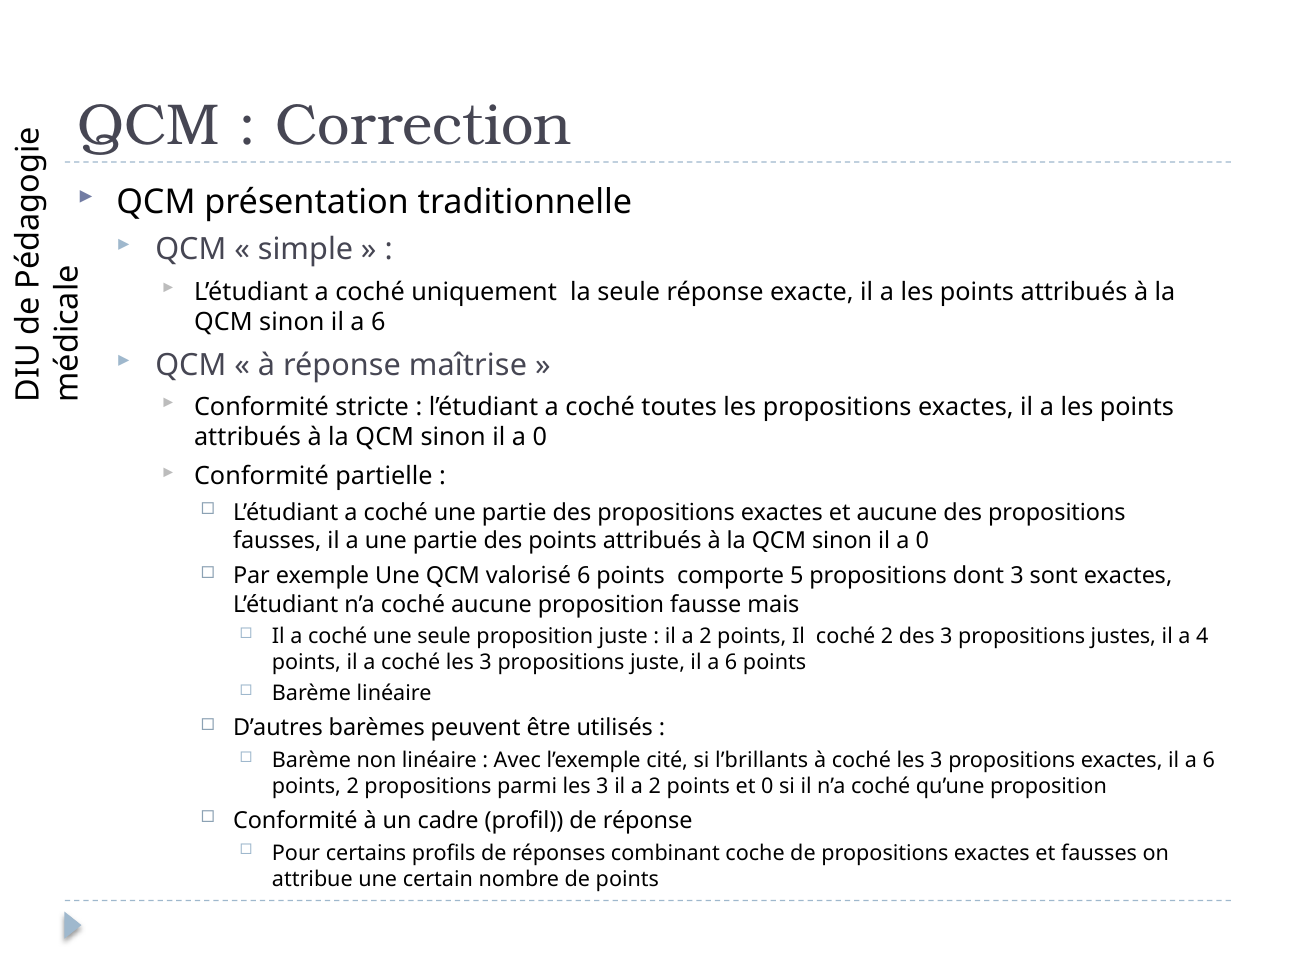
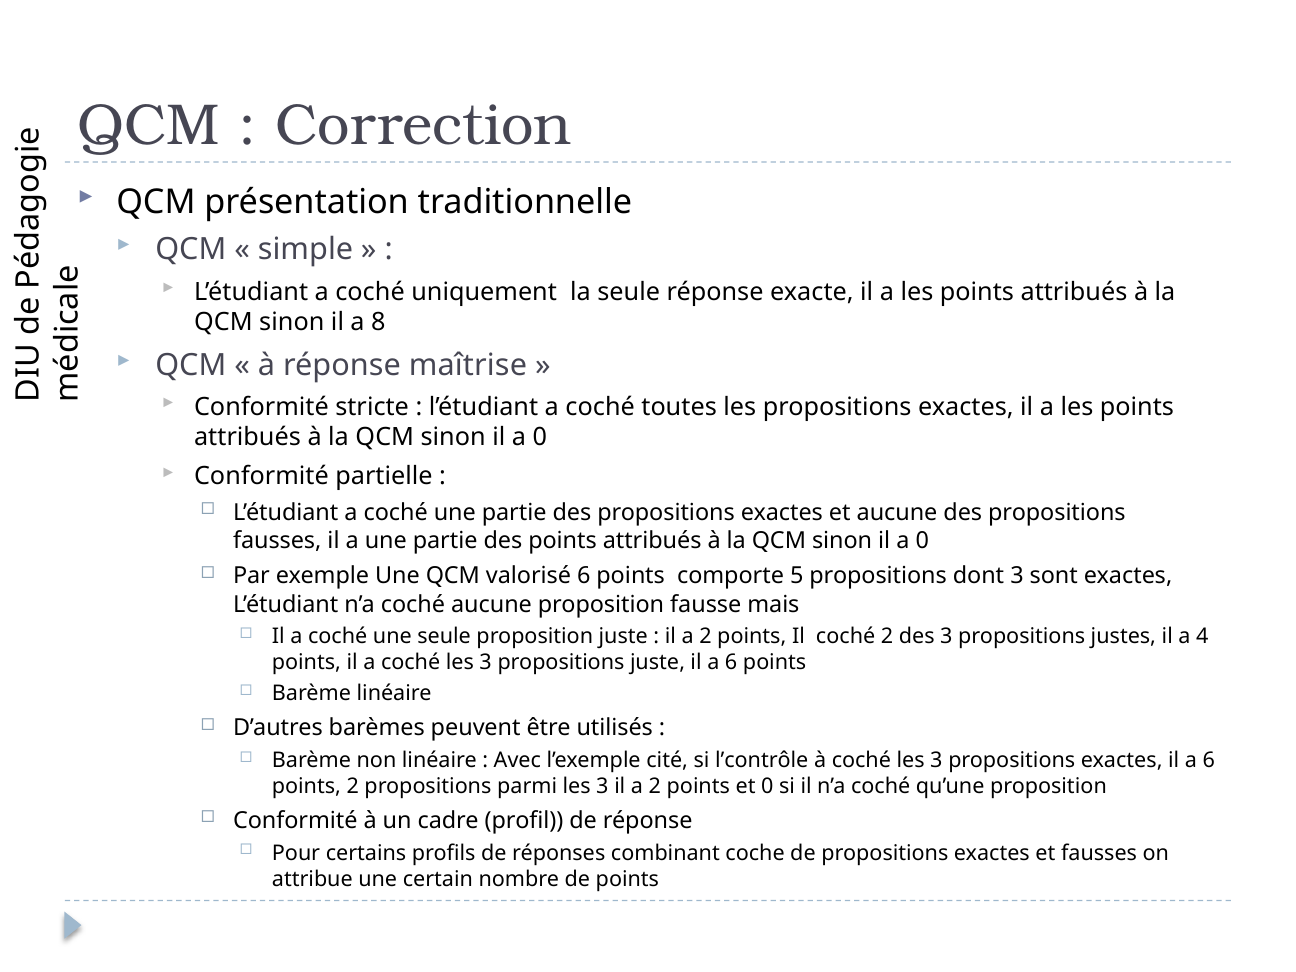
sinon il a 6: 6 -> 8 (378, 322)
l’brillants: l’brillants -> l’contrôle (762, 760)
